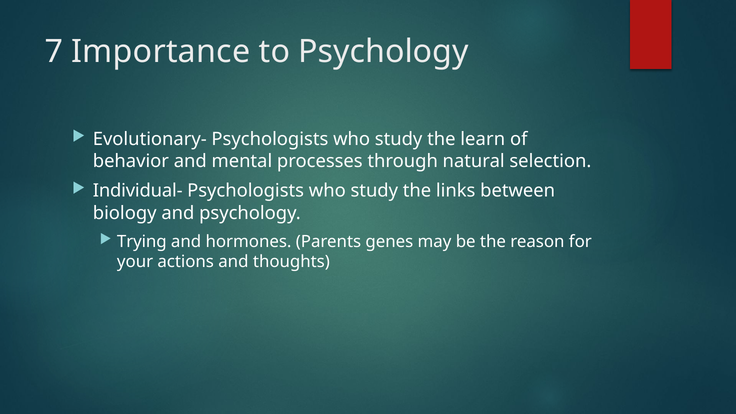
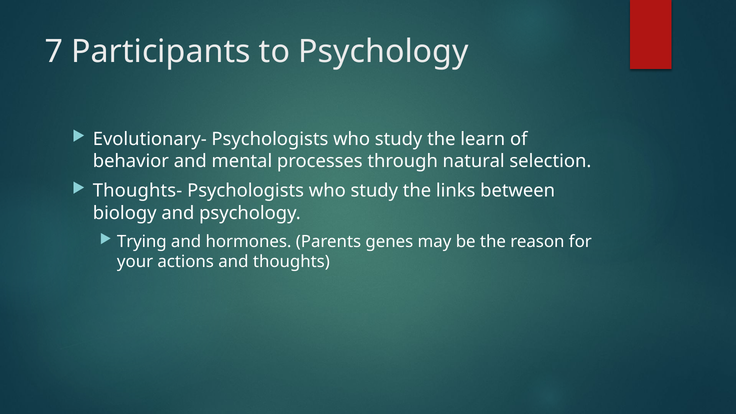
Importance: Importance -> Participants (161, 52)
Individual-: Individual- -> Thoughts- (138, 191)
